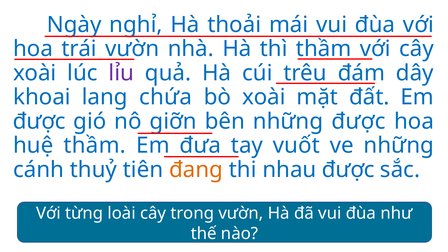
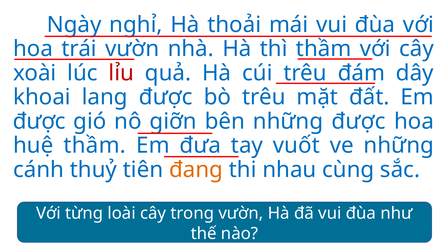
lỉu colour: purple -> red (121, 73)
lang chứa: chứa -> được (166, 97)
bò xoài: xoài -> trêu (264, 97)
nhau được: được -> cùng (348, 170)
